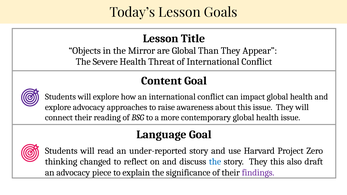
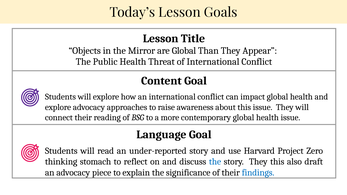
Severe: Severe -> Public (105, 62)
changed: changed -> stomach (96, 162)
findings colour: purple -> blue (258, 173)
